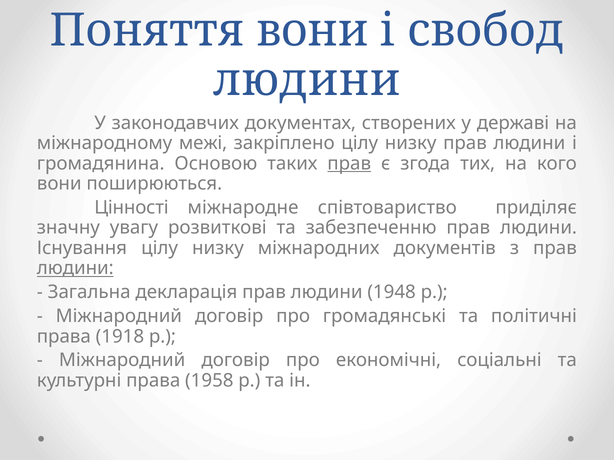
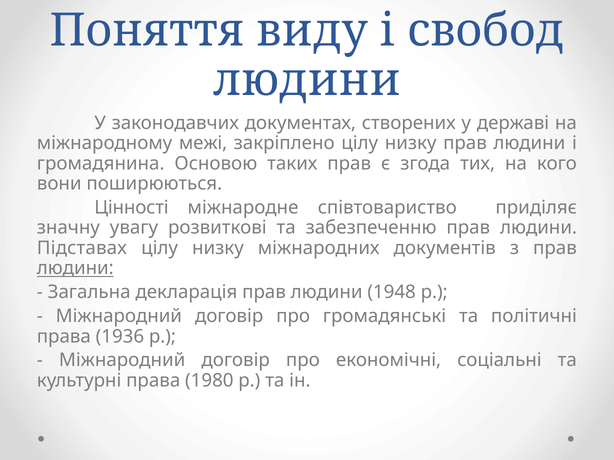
Поняття вони: вони -> виду (312, 30)
прав underline: present -> none (349, 164)
Існування: Існування -> Підставах (82, 248)
1918: 1918 -> 1936 (120, 337)
1958: 1958 -> 1980 (209, 381)
